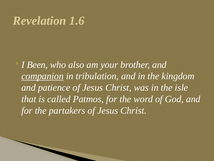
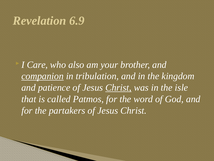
1.6: 1.6 -> 6.9 (77, 21)
Been: Been -> Care (37, 64)
Christ underline: none -> present (118, 87)
